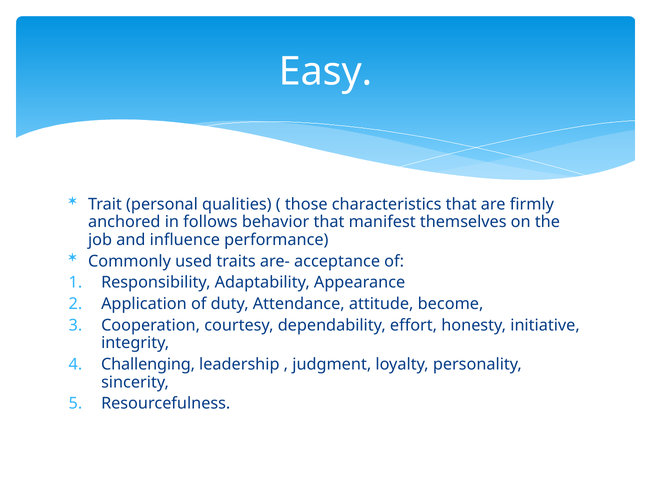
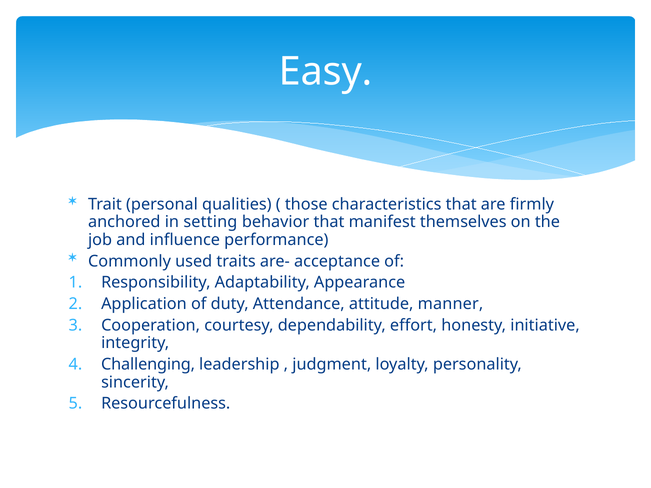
follows: follows -> setting (210, 222)
become: become -> manner (450, 304)
